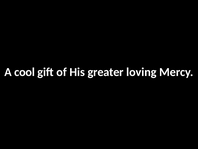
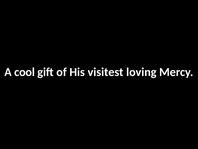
greater: greater -> visitest (106, 72)
